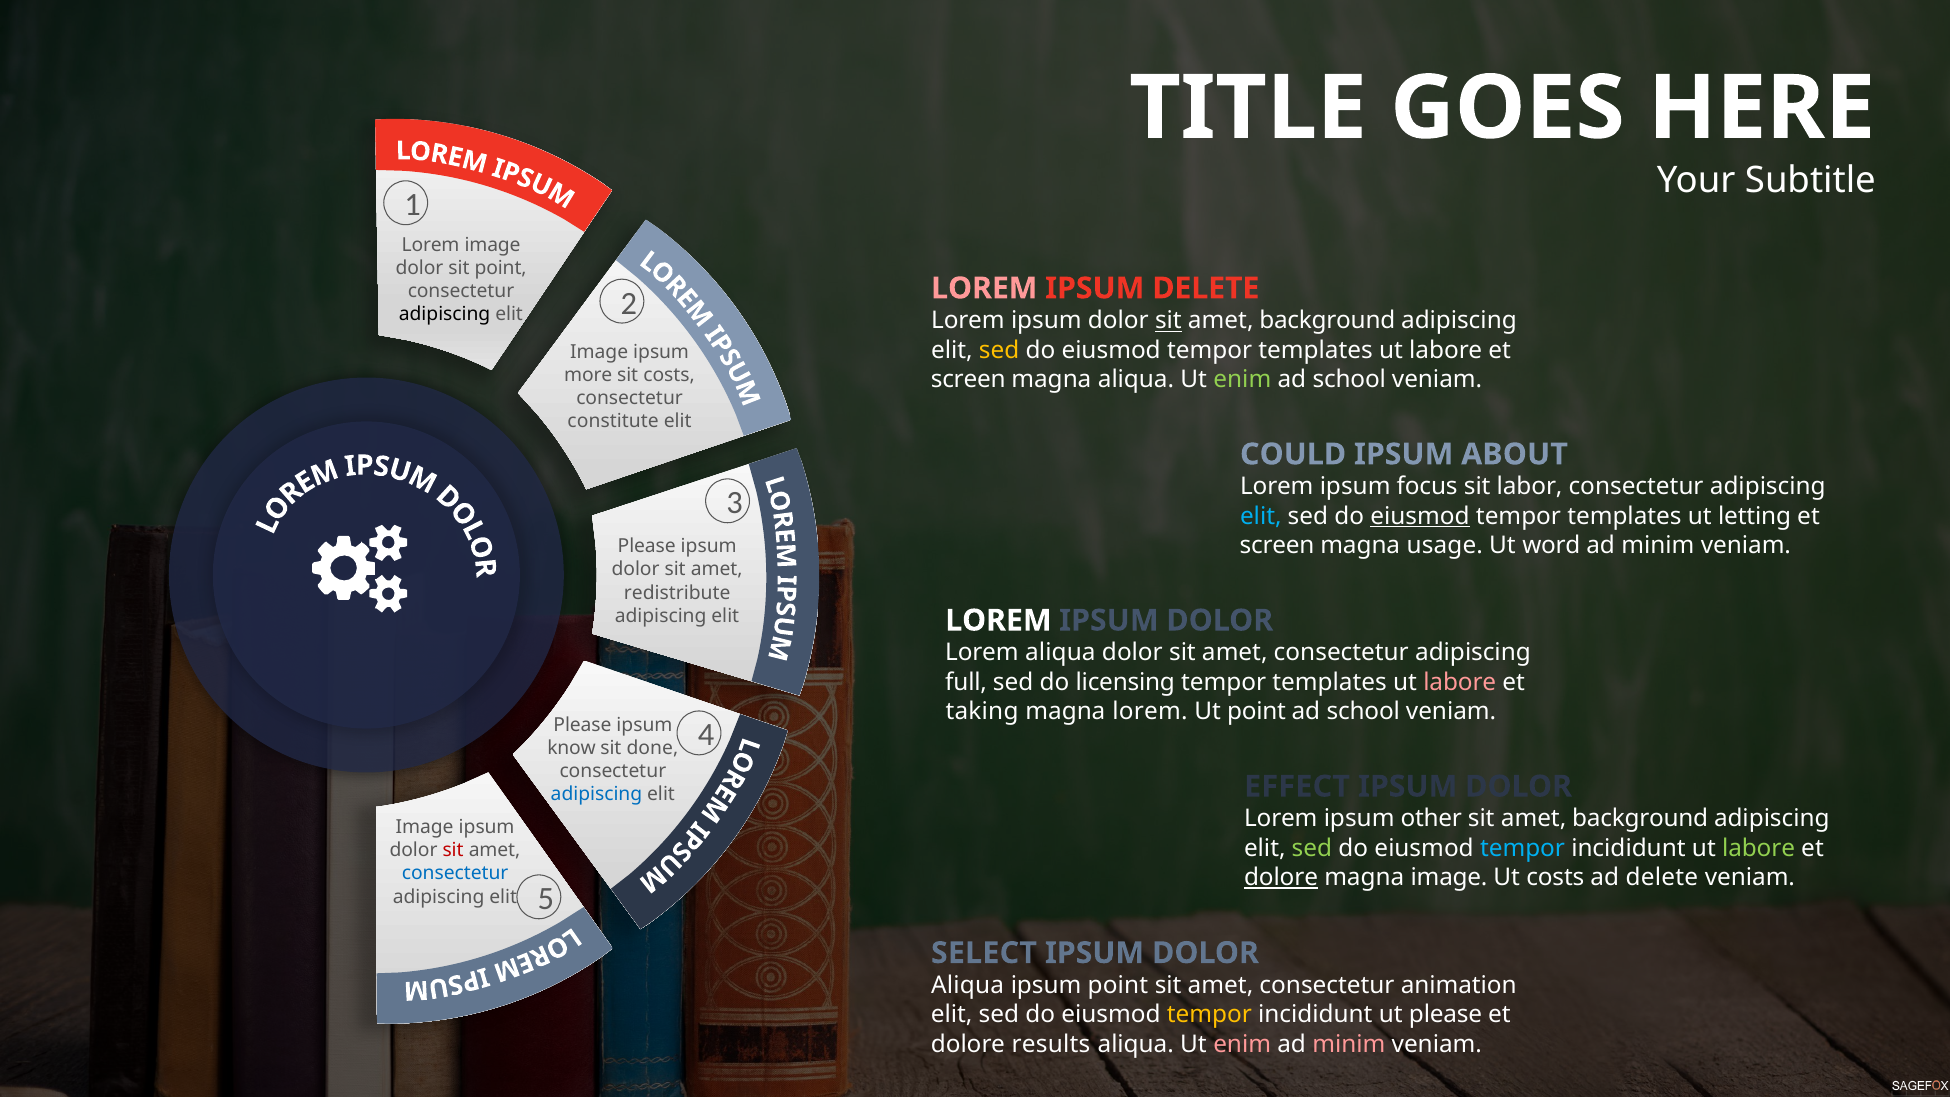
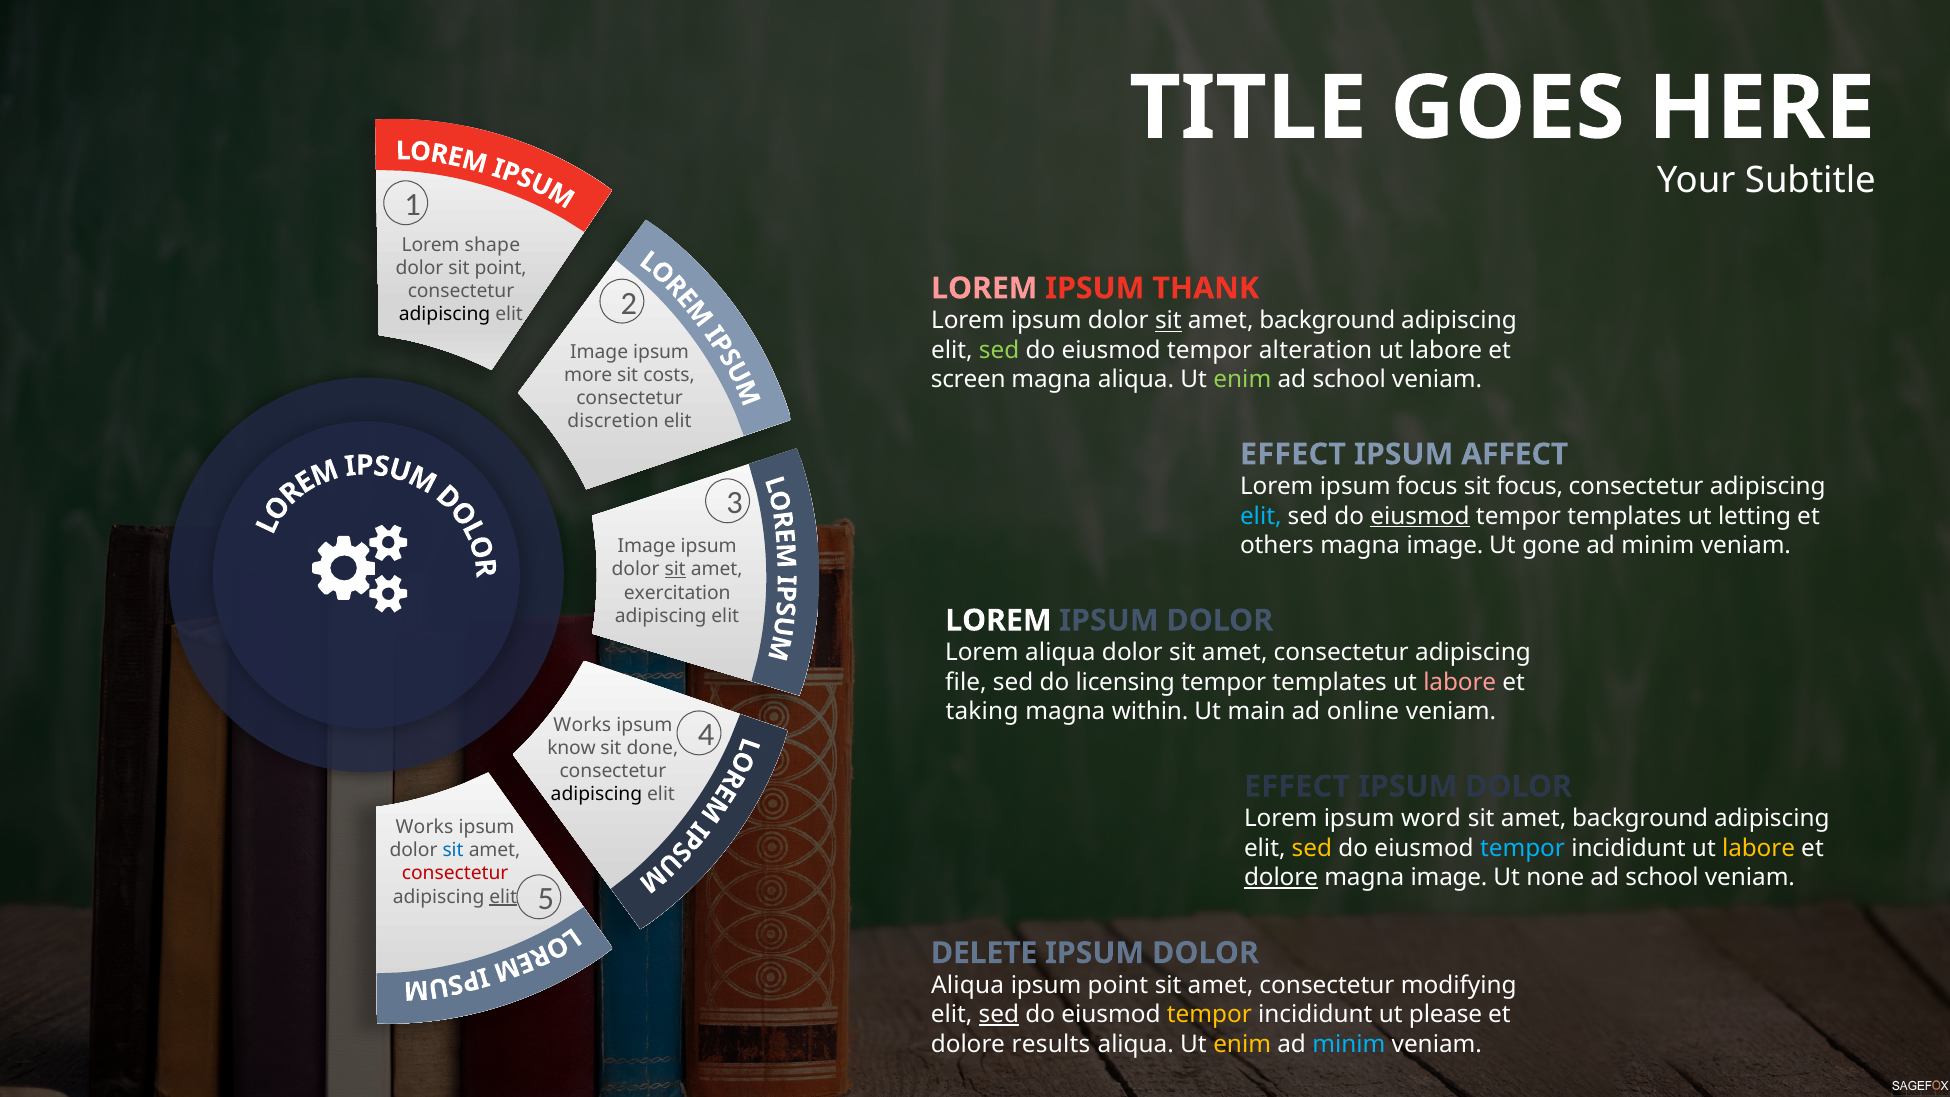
Lorem image: image -> shape (492, 245)
IPSUM DELETE: DELETE -> THANK (1206, 288)
sed colour: yellow -> light green (999, 350)
templates: templates -> alteration (1315, 350)
constitute: constitute -> discretion (613, 421)
COULD: COULD -> EFFECT (1293, 454)
ABOUT: ABOUT -> AFFECT (1515, 454)
sit labor: labor -> focus (1530, 487)
screen: screen -> others (1277, 545)
usage: usage -> image (1445, 545)
word: word -> gone (1551, 545)
Please: Please -> Image (647, 546)
sit underline: none -> present (675, 570)
redistribute: redistribute -> exercitation (677, 593)
full: full -> file (966, 682)
magna lorem: lorem -> within (1150, 711)
Ut point: point -> main (1256, 711)
school: school -> online (1363, 711)
Please: Please -> Works (582, 725)
adipiscing colour: blue -> black (596, 794)
other: other -> word (1431, 819)
Image: Image -> Works (425, 827)
sed colour: light green -> yellow (1312, 848)
labore colour: light green -> yellow (1759, 848)
sit colour: red -> blue (453, 850)
consectetur colour: blue -> red (455, 873)
Ut costs: costs -> none (1555, 877)
delete: delete -> school (1662, 877)
elit underline: none -> present (503, 897)
SELECT: SELECT -> DELETE (984, 953)
animation: animation -> modifying (1459, 985)
sed underline: none -> present (999, 1015)
enim colour: pink -> yellow (1242, 1044)
minim colour: pink -> light blue (1349, 1044)
